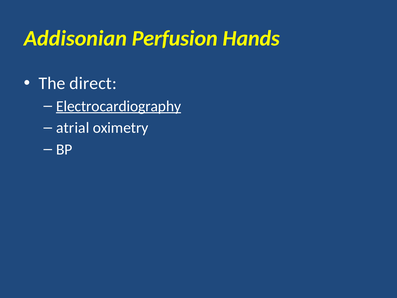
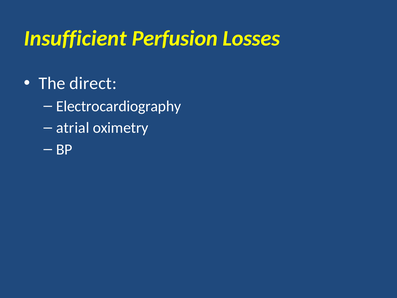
Addisonian: Addisonian -> Insufficient (75, 38)
Hands: Hands -> Losses (251, 38)
Electrocardiography underline: present -> none (119, 106)
